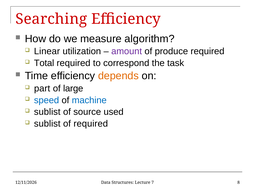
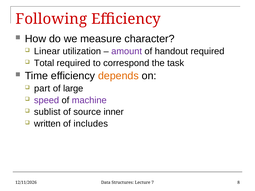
Searching: Searching -> Following (51, 19)
algorithm: algorithm -> character (150, 39)
produce: produce -> handout (171, 51)
speed colour: blue -> purple (47, 100)
machine colour: blue -> purple (89, 100)
used: used -> inner (114, 112)
sublist: sublist -> written (47, 124)
of required: required -> includes (91, 124)
